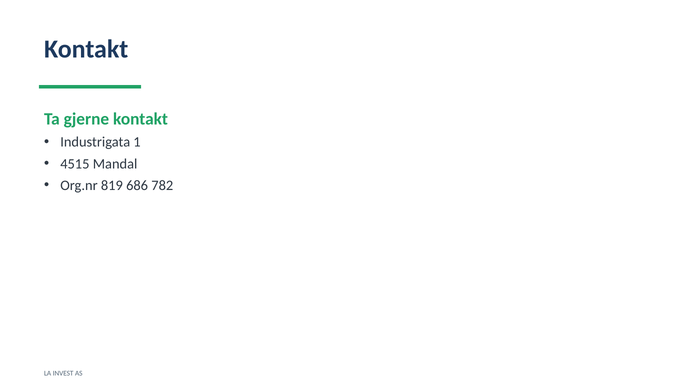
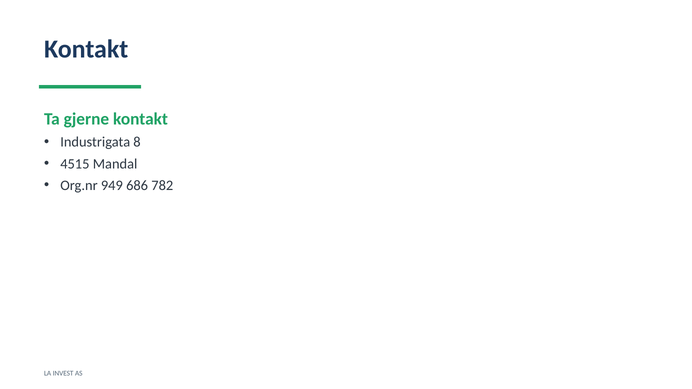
1: 1 -> 8 (137, 142)
819: 819 -> 949 (112, 186)
